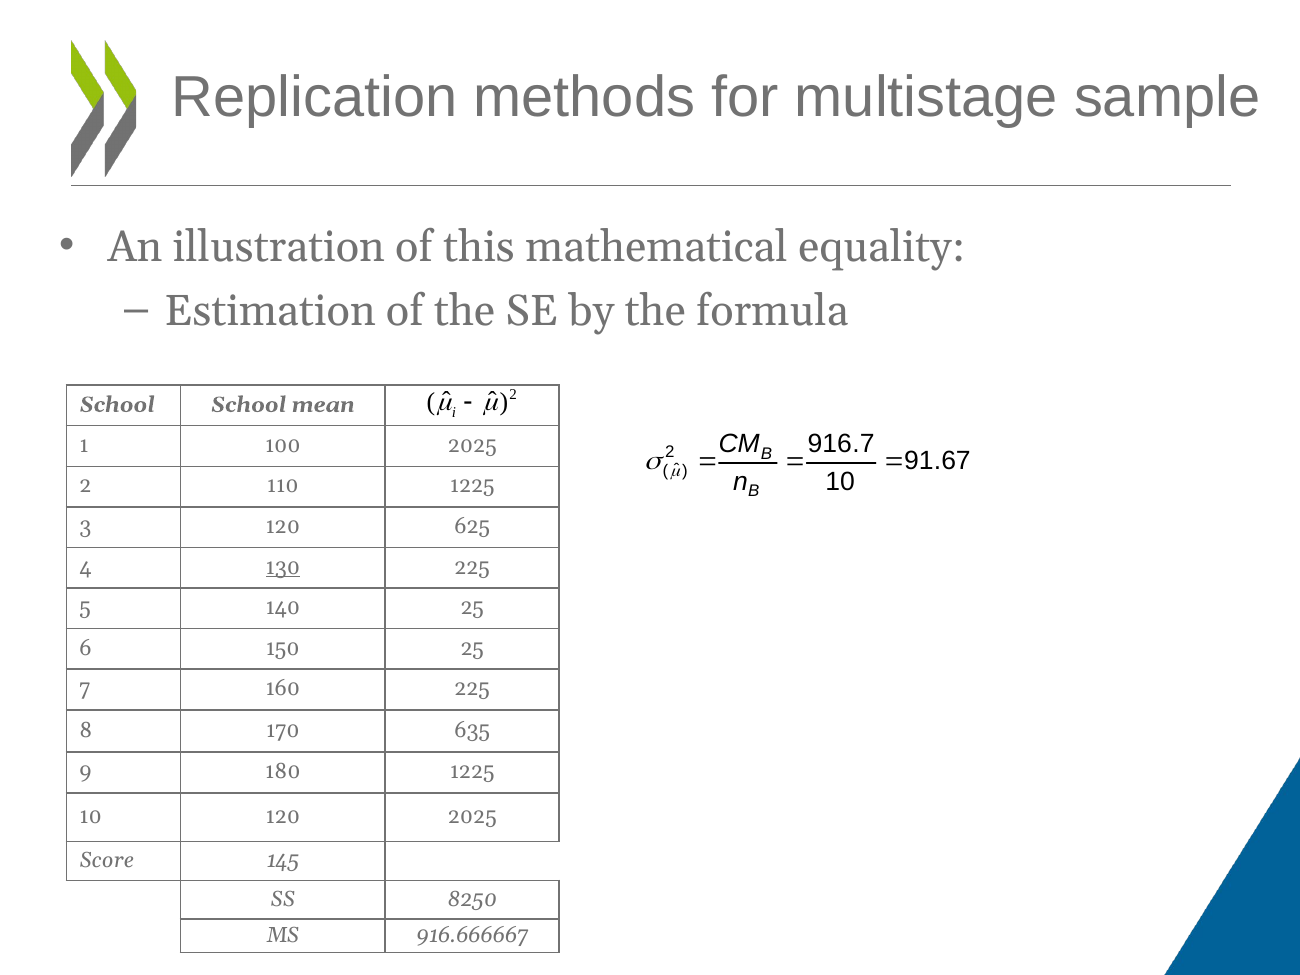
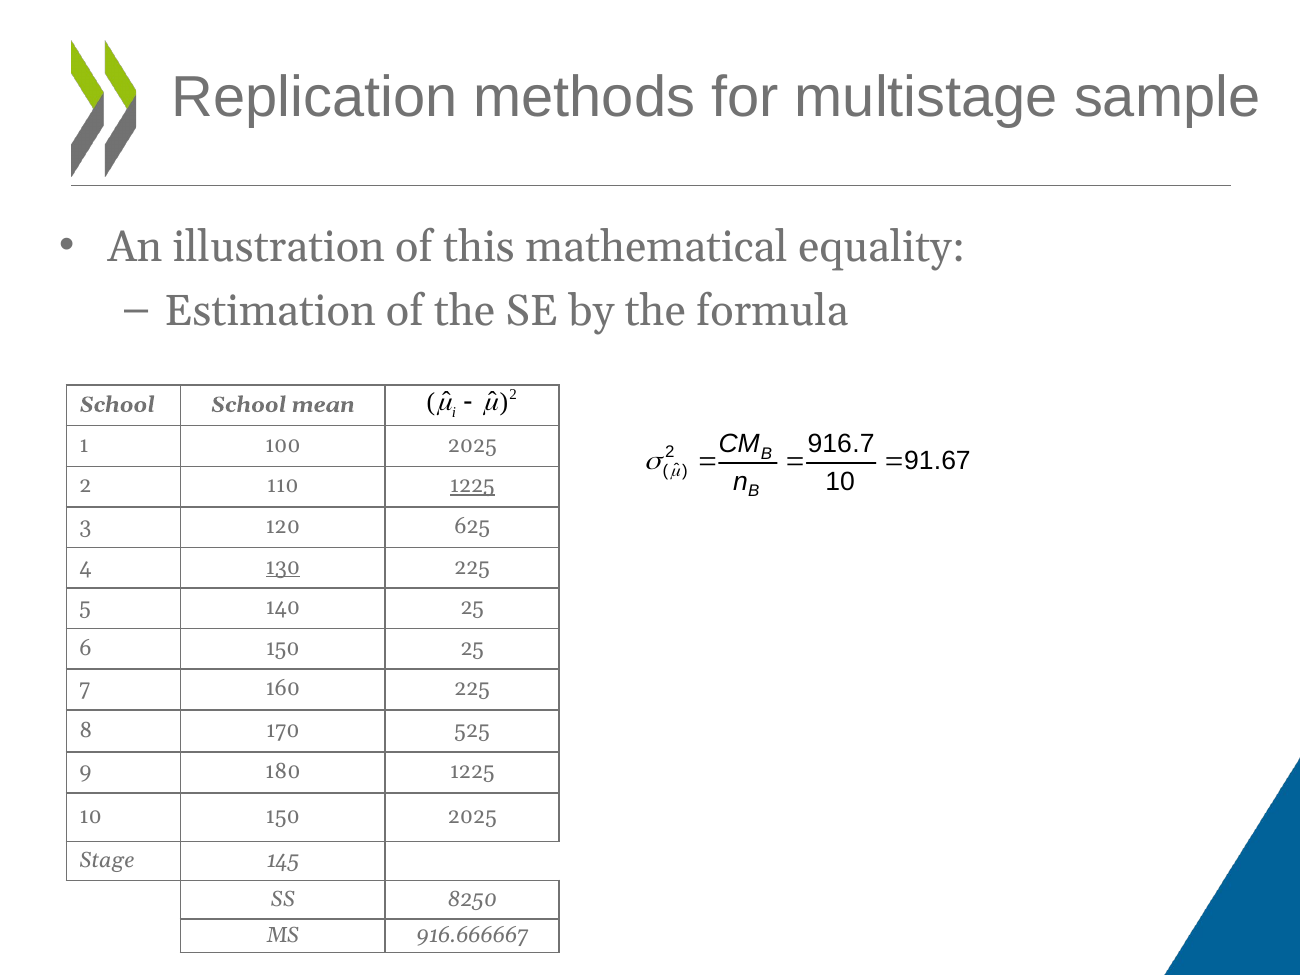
1225 underline: none -> present (472, 486)
635: 635 -> 525 (472, 730)
10 120: 120 -> 150 (283, 816)
Score: Score -> Stage (107, 860)
